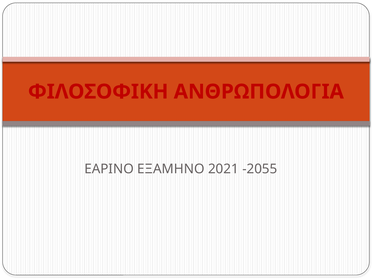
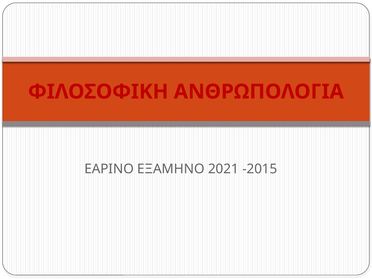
-2055: -2055 -> -2015 (260, 169)
